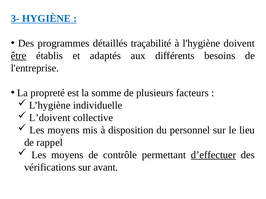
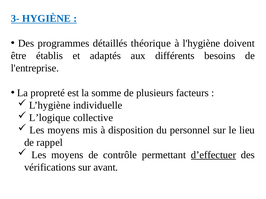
traçabilité: traçabilité -> théorique (151, 43)
être underline: present -> none (19, 56)
L’doivent: L’doivent -> L’logique (50, 118)
